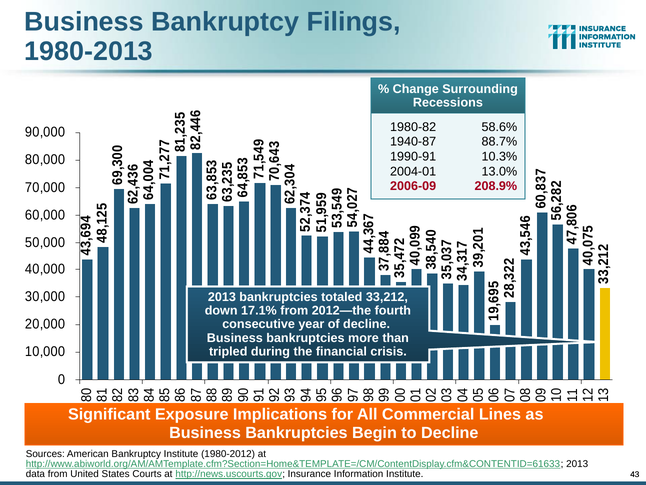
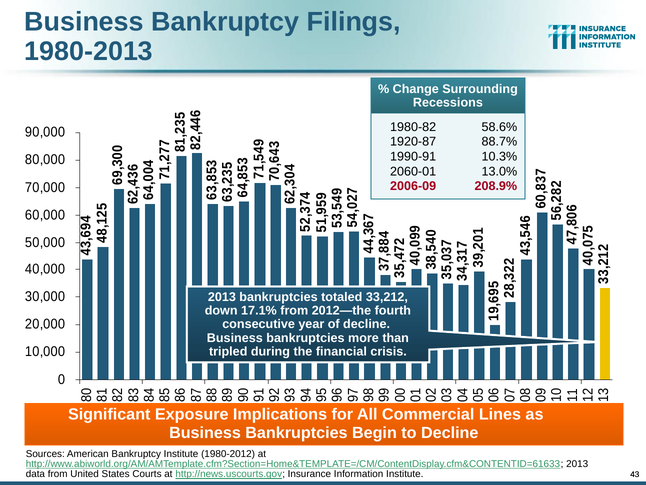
1940-87: 1940-87 -> 1920-87 (413, 142)
2004-01: 2004-01 -> 2060-01 (413, 171)
